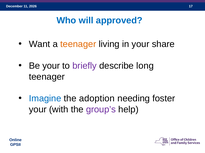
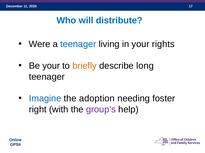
approved: approved -> distribute (119, 21)
Want: Want -> Were (40, 44)
teenager colour: orange -> blue (78, 44)
share: share -> rights (163, 44)
briefly colour: purple -> orange (85, 66)
your: your -> right (38, 110)
